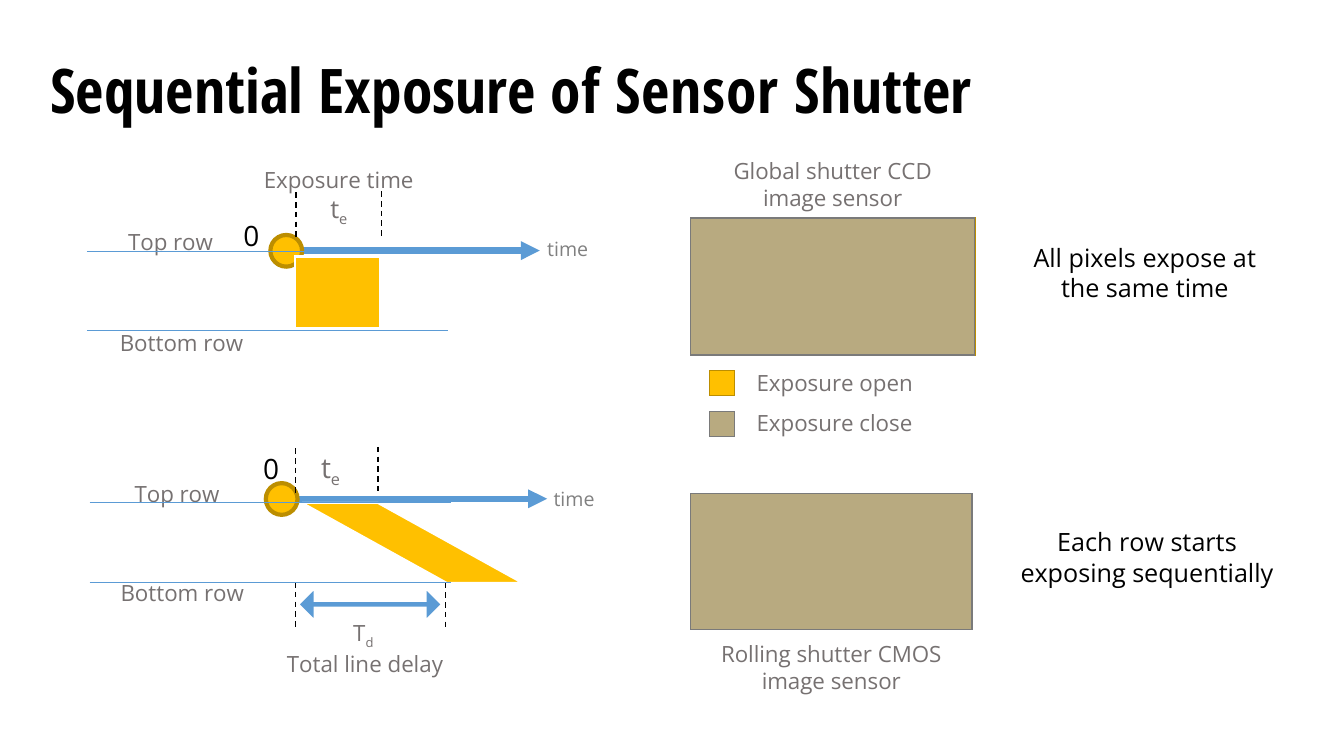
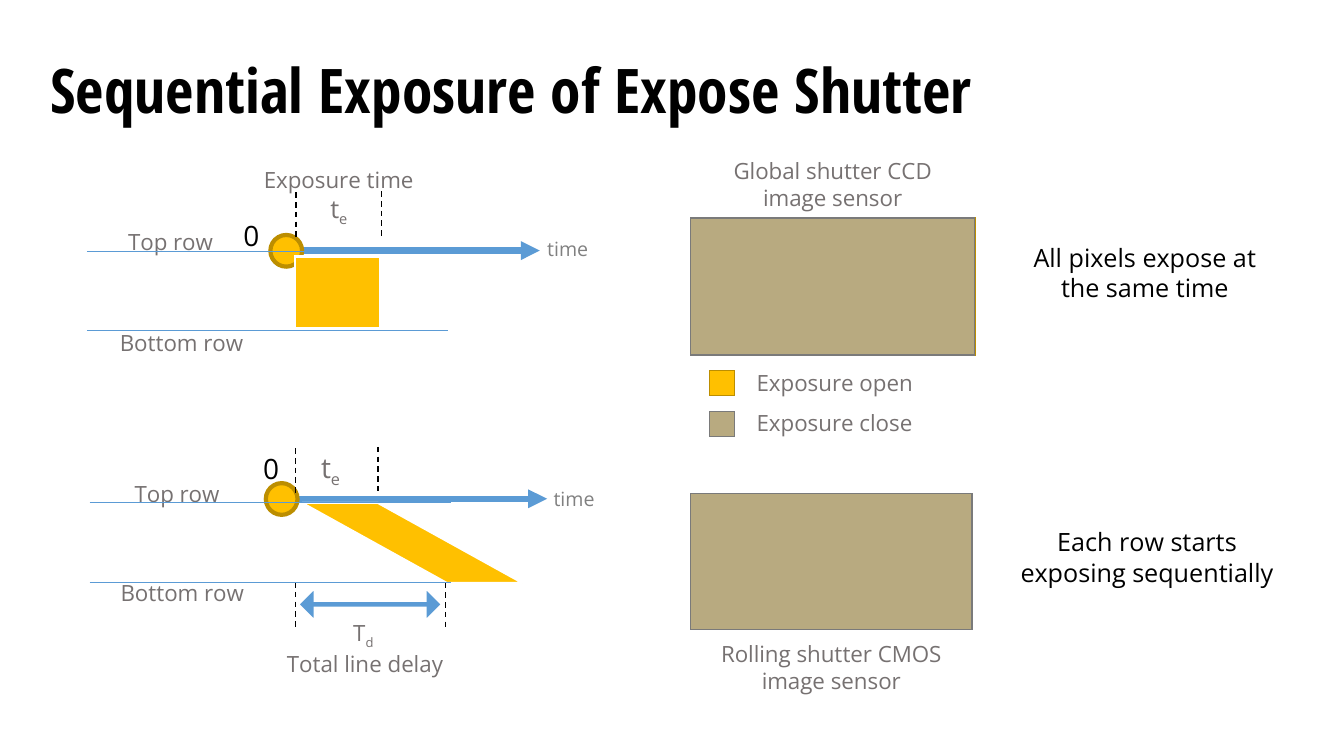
of Sensor: Sensor -> Expose (697, 94)
